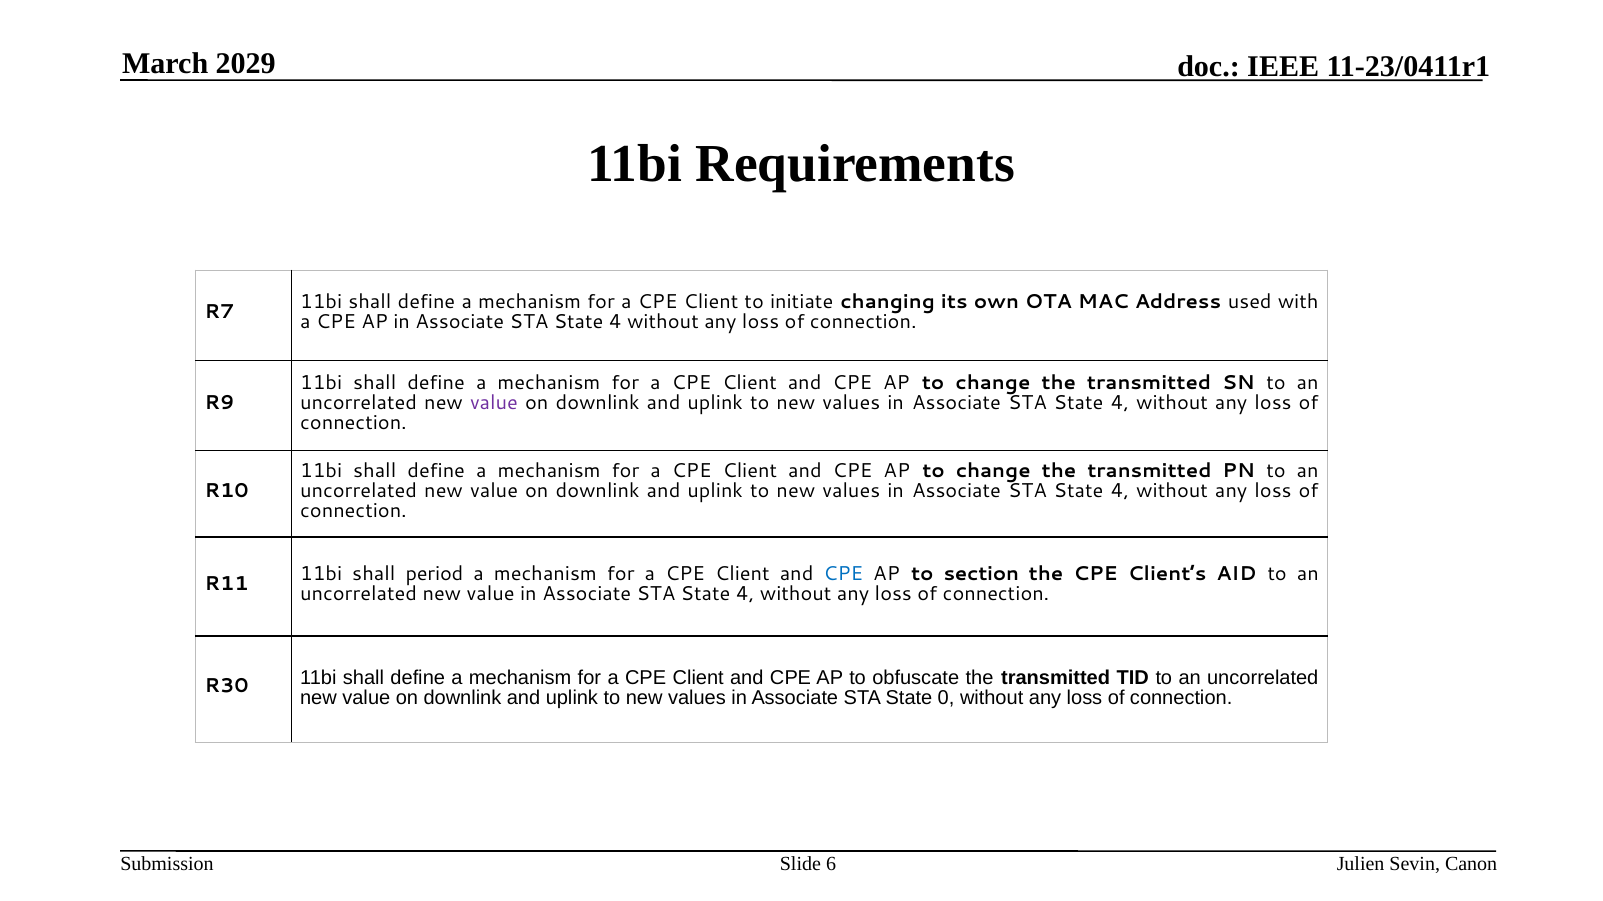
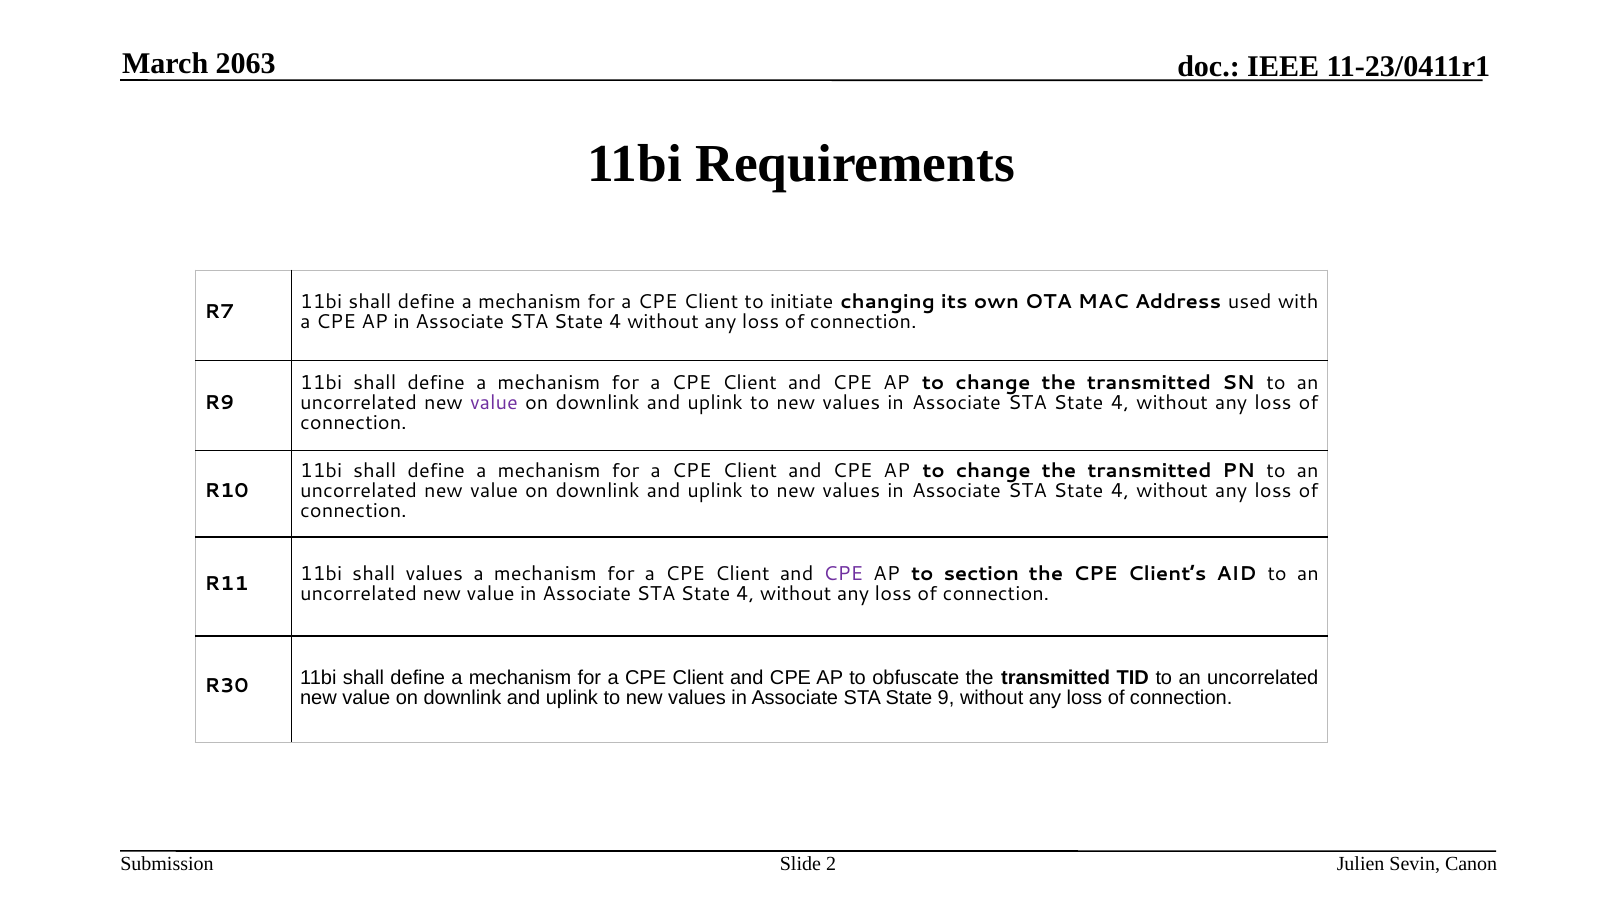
2029: 2029 -> 2063 (246, 64)
shall period: period -> values (434, 574)
CPE colour: blue -> purple (843, 574)
0: 0 -> 9 (946, 699)
6: 6 -> 2 (831, 865)
